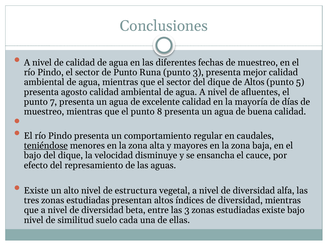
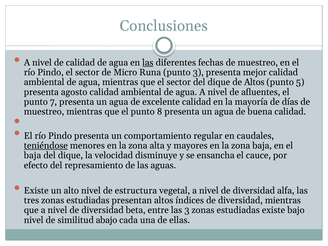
las underline: none -> present (148, 63)
de Punto: Punto -> Micro (125, 72)
bajo: bajo -> baja (33, 155)
suelo: suelo -> abajo (107, 220)
